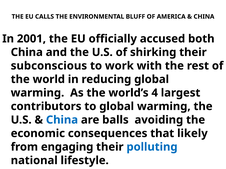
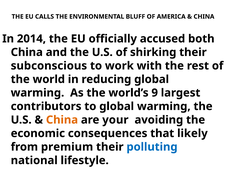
2001: 2001 -> 2014 (31, 39)
4: 4 -> 9 (155, 93)
China colour: blue -> orange (62, 120)
balls: balls -> your (115, 120)
engaging: engaging -> premium (67, 147)
